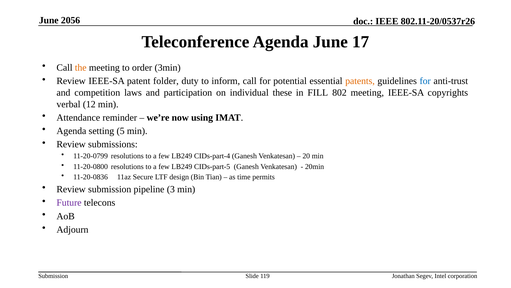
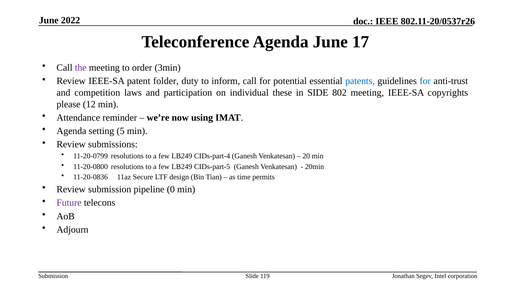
2056: 2056 -> 2022 (71, 20)
the colour: orange -> purple (81, 68)
patents colour: orange -> blue (360, 81)
FILL: FILL -> SIDE (318, 92)
verbal: verbal -> please (69, 104)
3: 3 -> 0 (171, 189)
